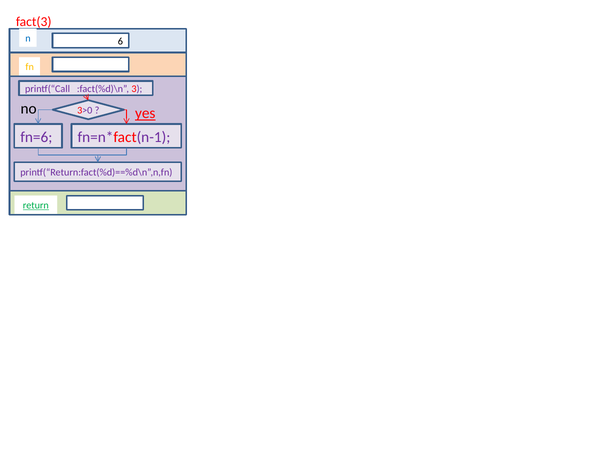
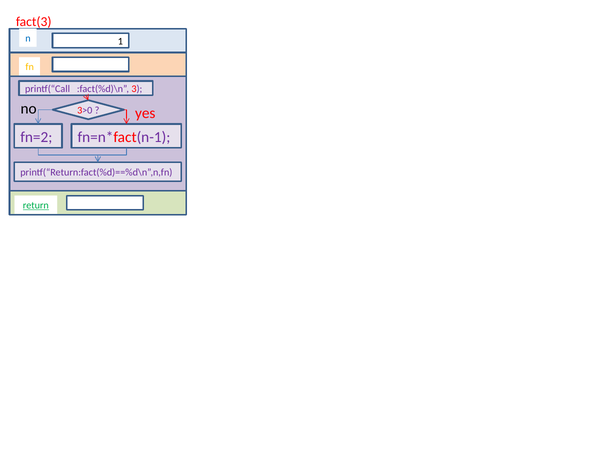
6: 6 -> 1 (120, 41)
yes underline: present -> none (145, 113)
fn=6: fn=6 -> fn=2 (36, 137)
